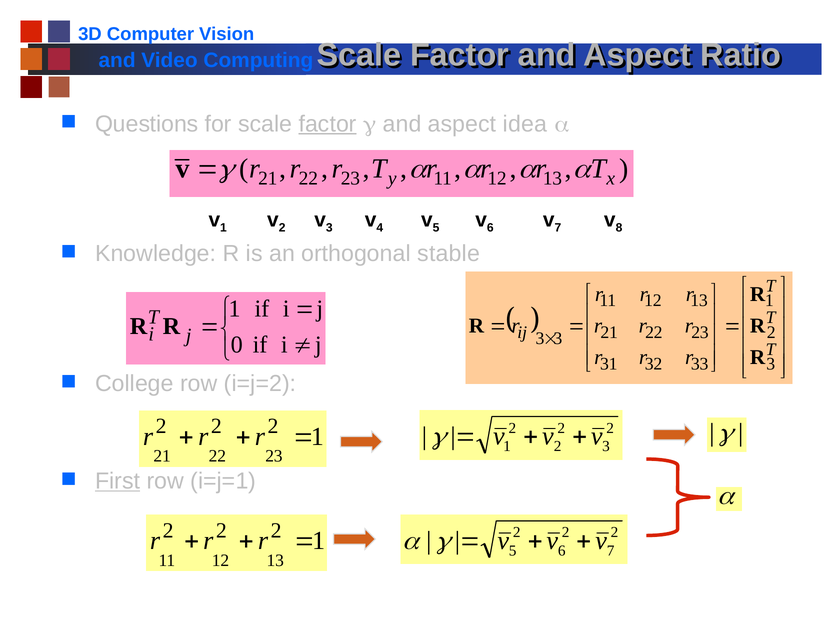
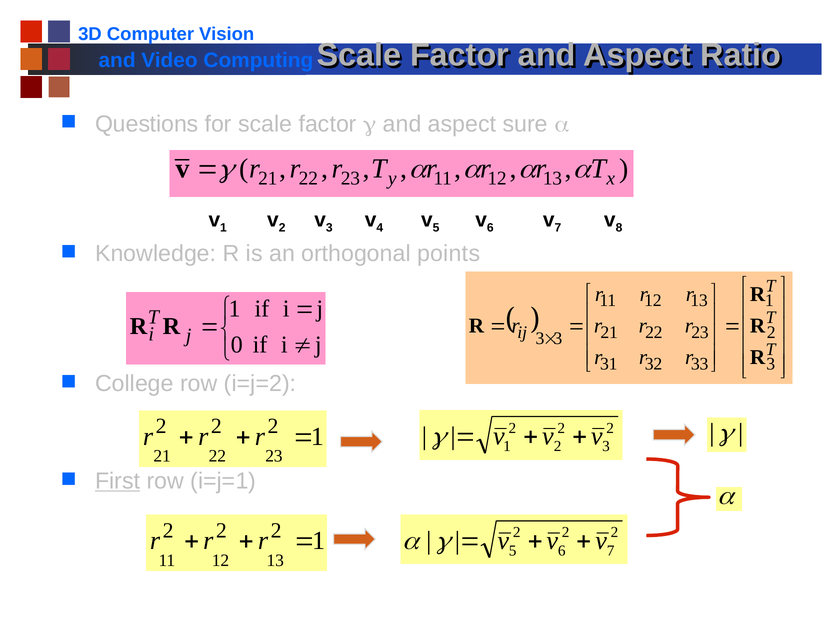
factor underline: present -> none (328, 124)
idea: idea -> sure (525, 124)
stable: stable -> points (449, 254)
